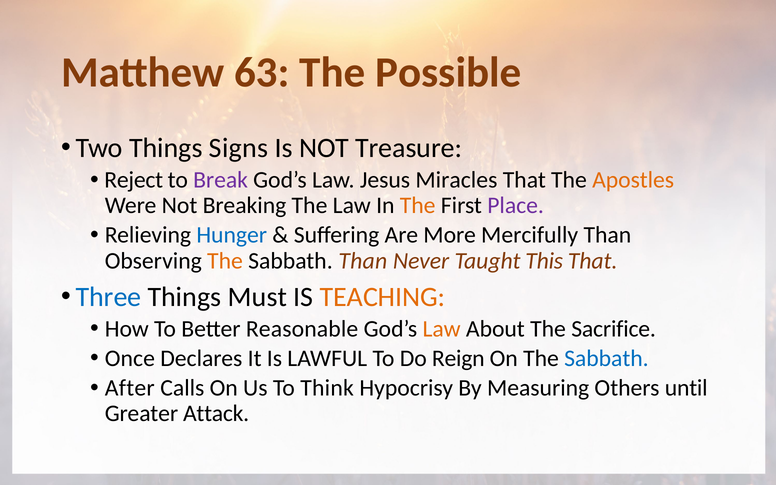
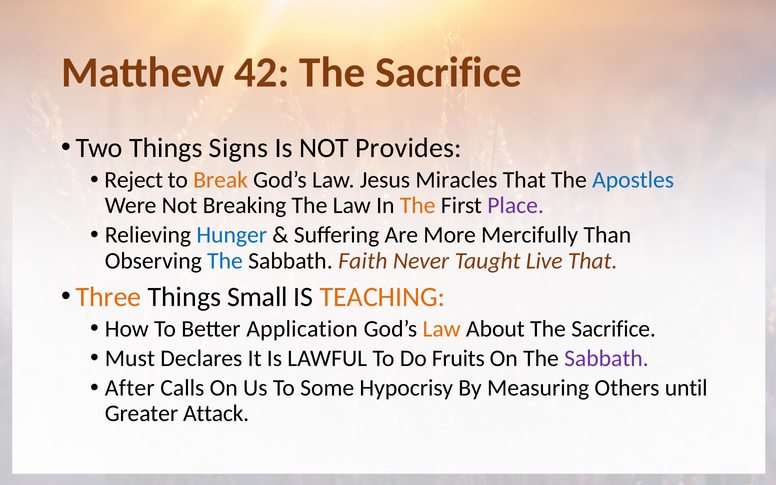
63: 63 -> 42 (262, 72)
Possible: Possible -> Sacrifice (449, 72)
Treasure: Treasure -> Provides (408, 148)
Break colour: purple -> orange (221, 180)
Apostles colour: orange -> blue (633, 180)
The colour: orange -> blue (225, 261)
Sabbath Than: Than -> Faith (363, 261)
This: This -> Live (544, 261)
Three colour: blue -> orange (108, 297)
Must: Must -> Small (257, 297)
Reasonable: Reasonable -> Application (302, 329)
Once: Once -> Must (130, 358)
Reign: Reign -> Fruits (458, 358)
Sabbath colour: blue -> purple (606, 358)
Think: Think -> Some (327, 388)
